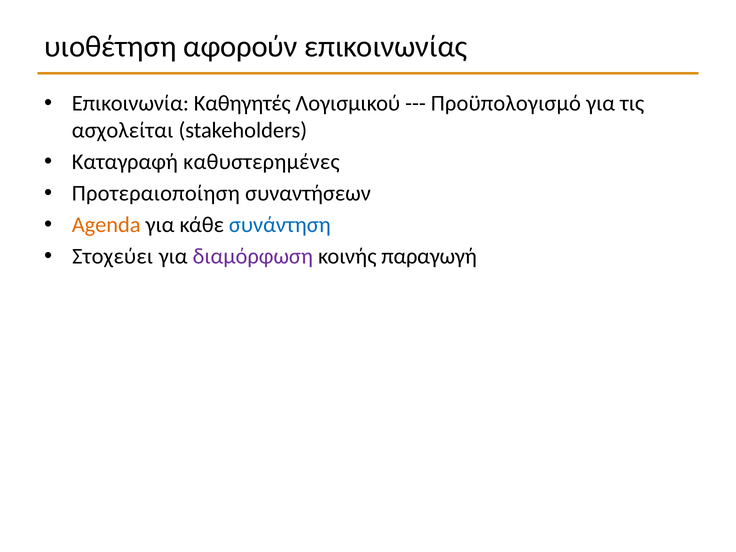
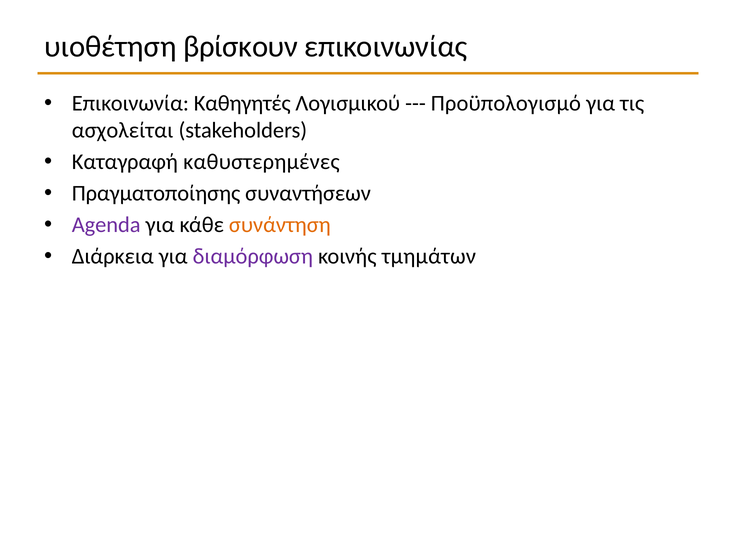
αφορούν: αφορούν -> βρίσκουν (240, 47)
Προτεραιοποίηση: Προτεραιοποίηση -> Πραγματοποίησης (156, 193)
Agenda colour: orange -> purple (106, 225)
συνάντηση colour: blue -> orange (280, 225)
Στοχεύει: Στοχεύει -> Διάρκεια (113, 256)
παραγωγή: παραγωγή -> τμημάτων (429, 256)
